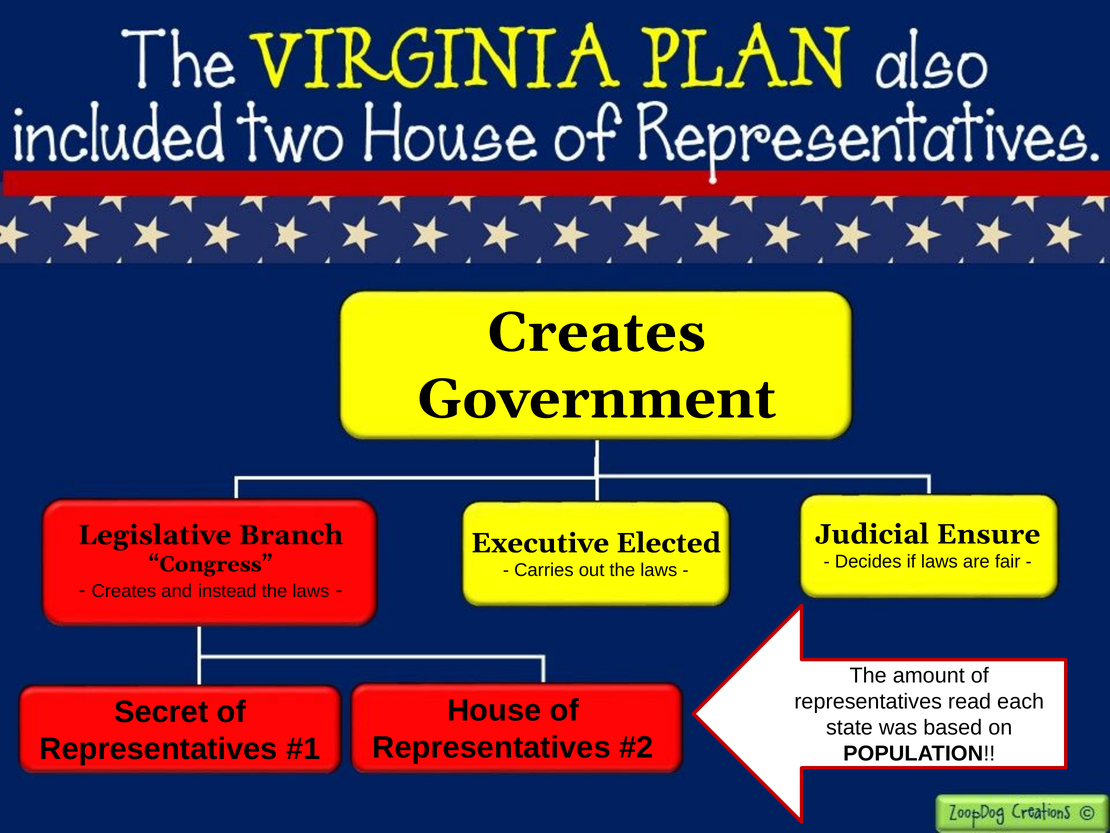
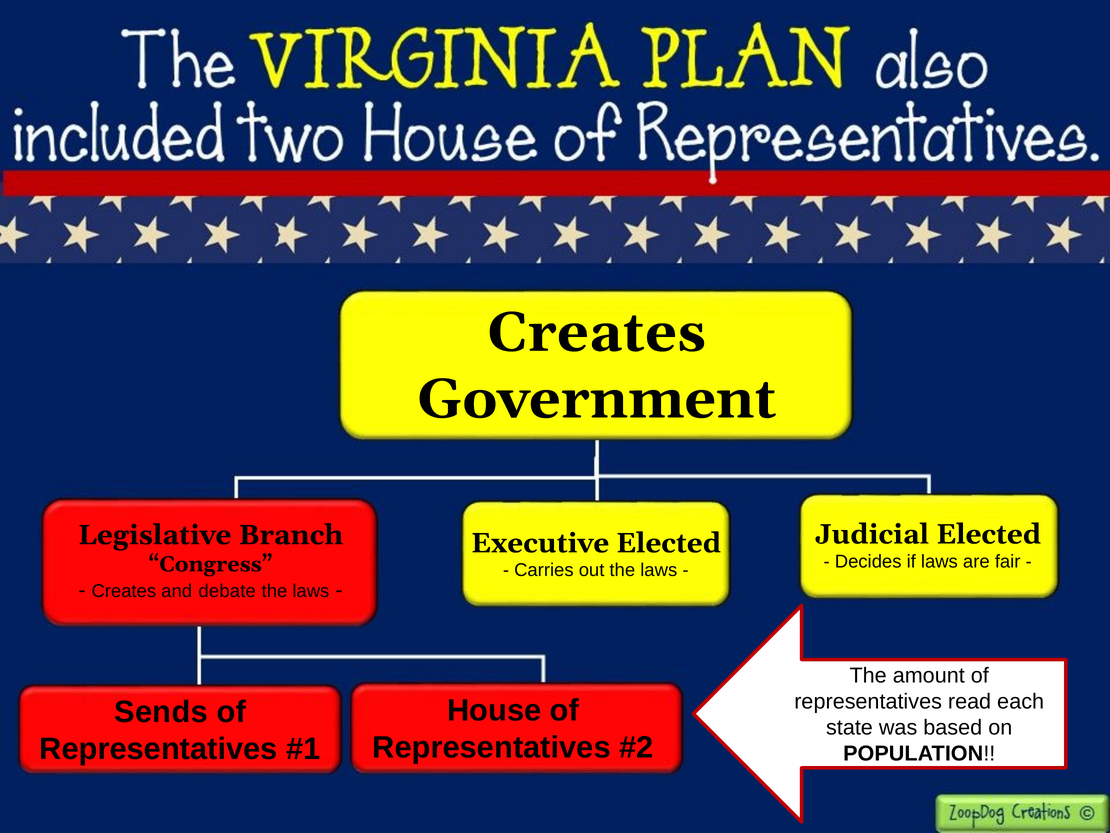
Judicial Ensure: Ensure -> Elected (989, 534)
instead: instead -> debate (227, 591)
Secret: Secret -> Sends (161, 712)
